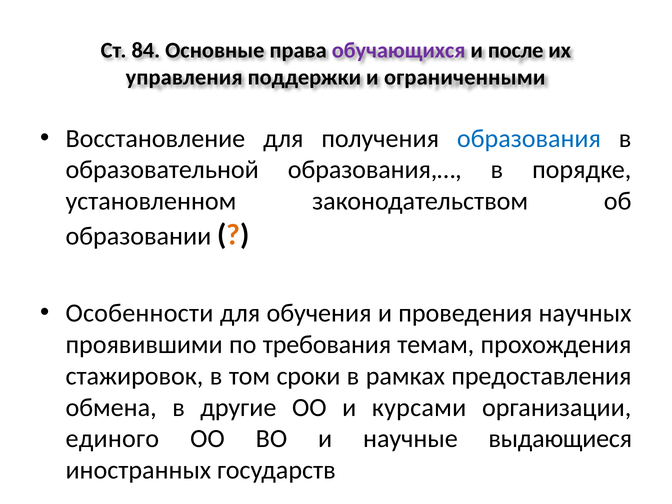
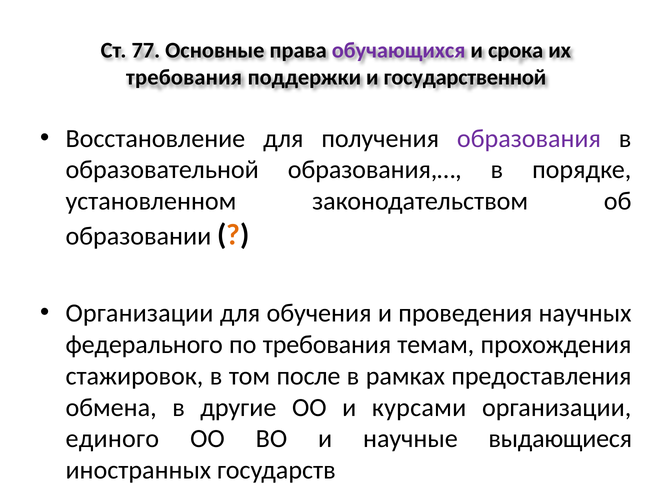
84: 84 -> 77 (146, 50)
после: после -> срока (516, 50)
управления: управления -> требования (184, 77)
ограниченными: ограниченными -> государственной (465, 77)
образования colour: blue -> purple (529, 138)
Особенности: Особенности -> Организации (139, 313)
проявившими: проявившими -> федерального (144, 345)
сроки: сроки -> после (309, 376)
